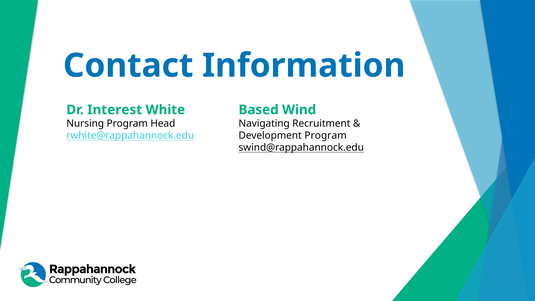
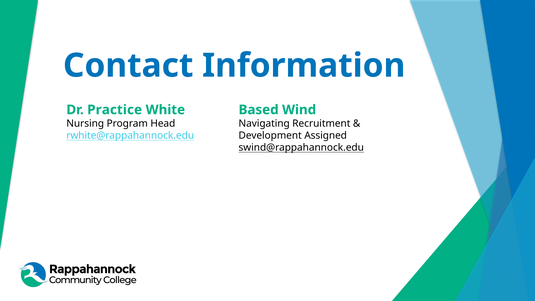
Interest: Interest -> Practice (115, 110)
Development Program: Program -> Assigned (326, 136)
